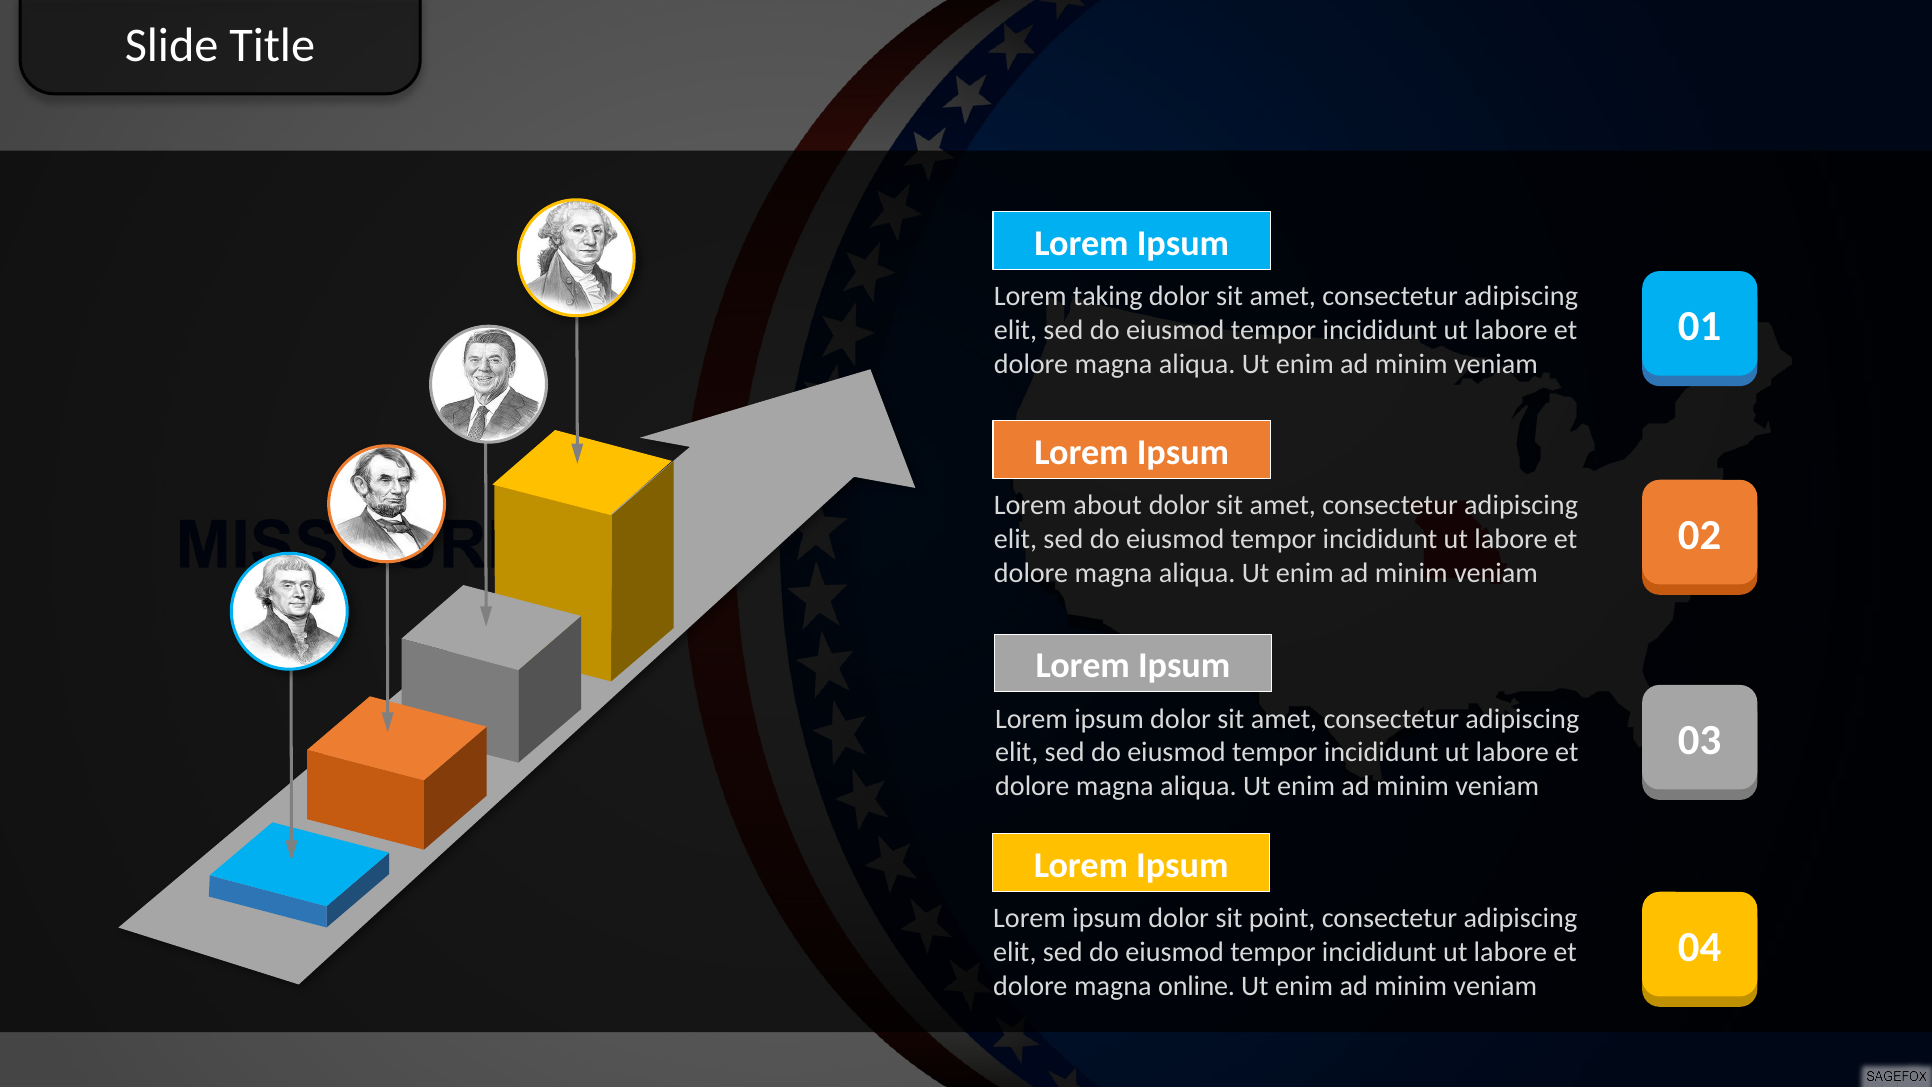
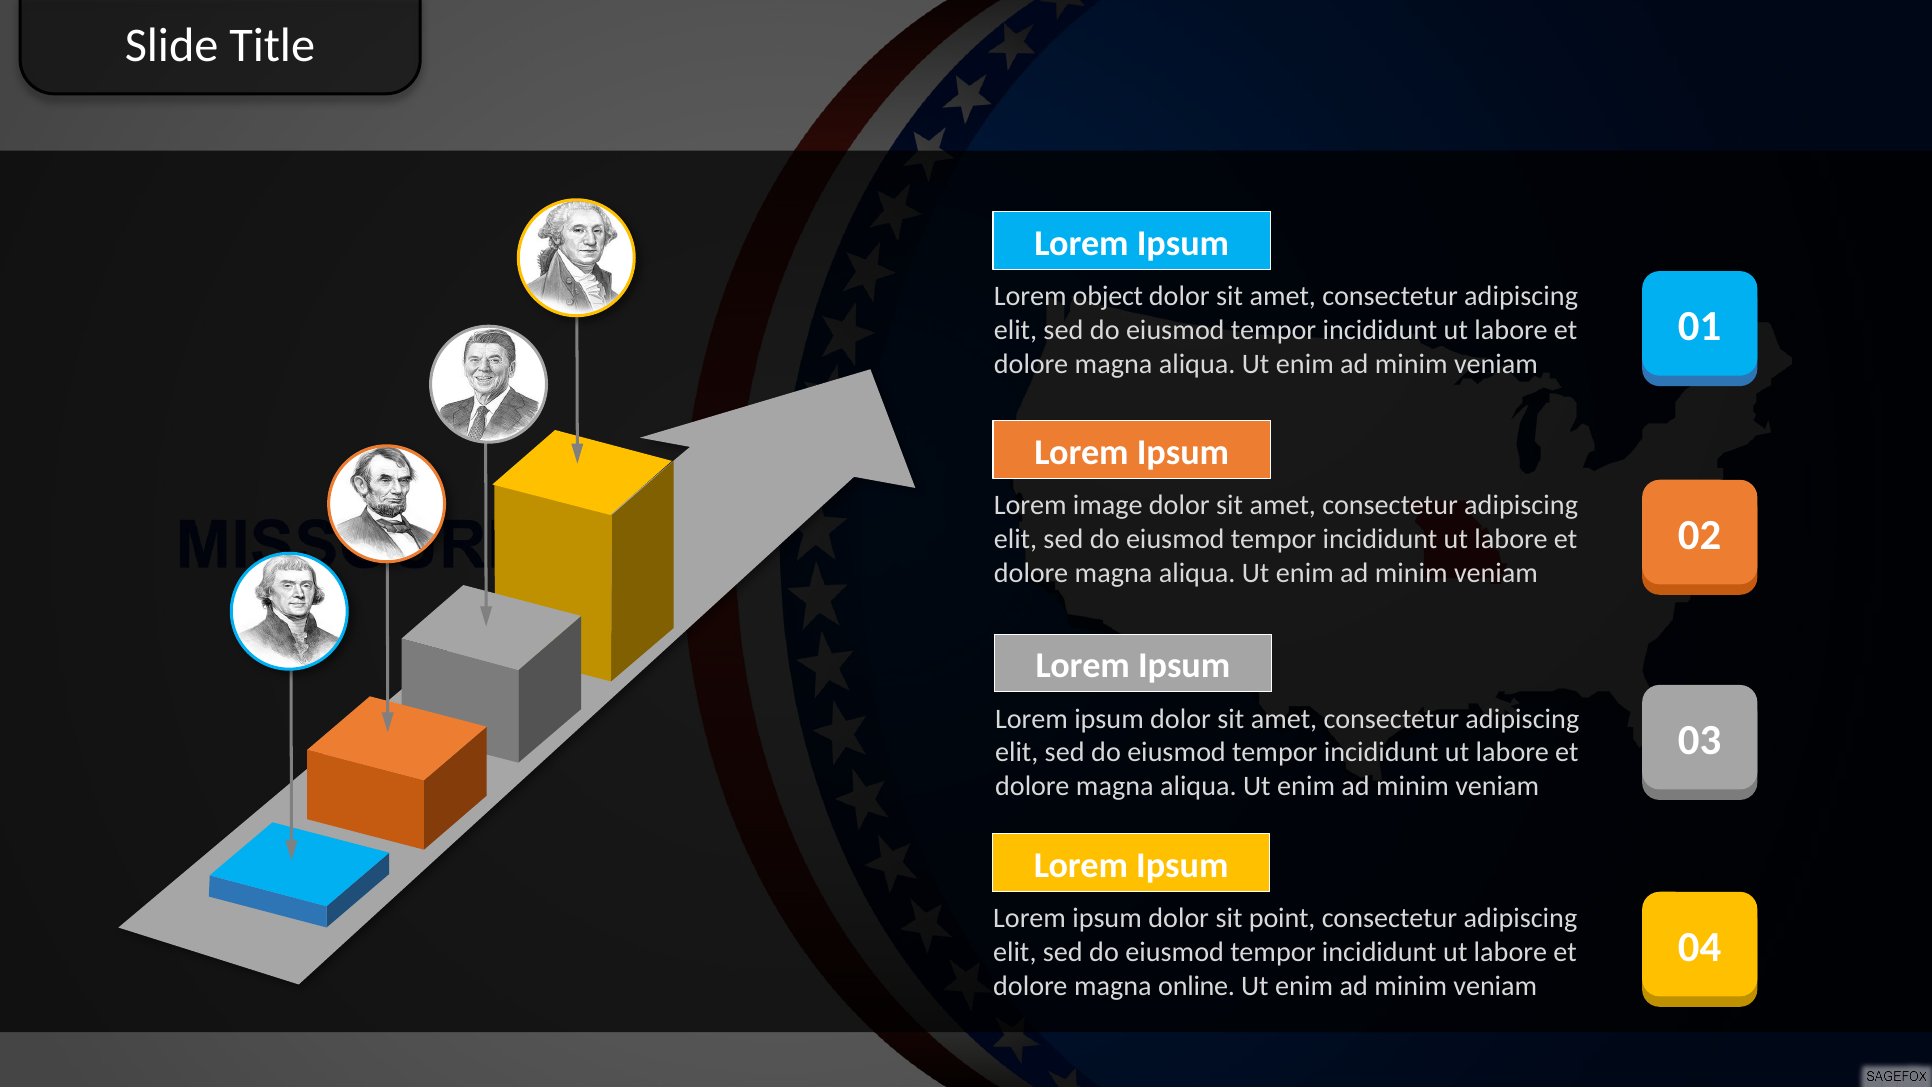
taking: taking -> object (1108, 296)
about: about -> image (1108, 505)
